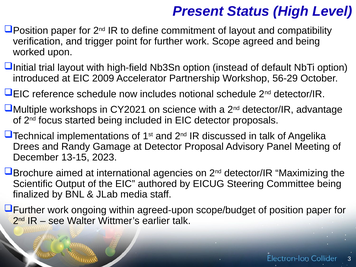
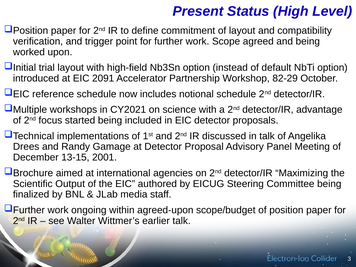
2009: 2009 -> 2091 (103, 78)
56-29: 56-29 -> 82-29 (285, 78)
2023: 2023 -> 2001 (105, 157)
